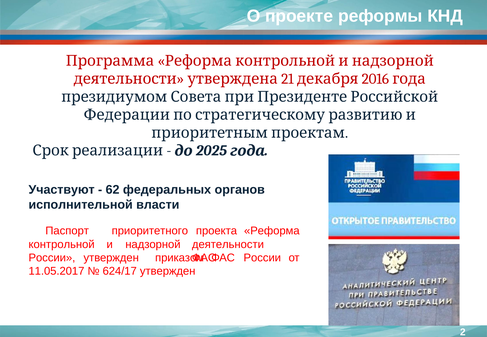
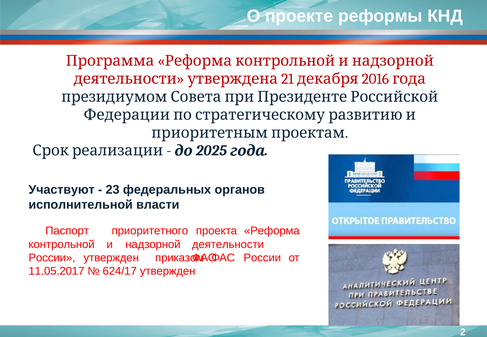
62: 62 -> 23 (113, 190)
